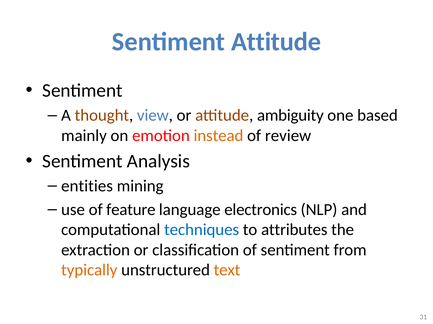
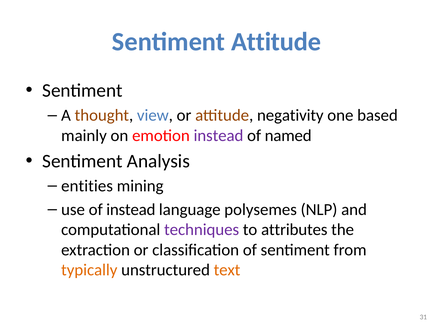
ambiguity: ambiguity -> negativity (290, 116)
instead colour: orange -> purple (218, 136)
review: review -> named (288, 136)
of feature: feature -> instead (131, 210)
electronics: electronics -> polysemes (261, 210)
techniques colour: blue -> purple (202, 230)
